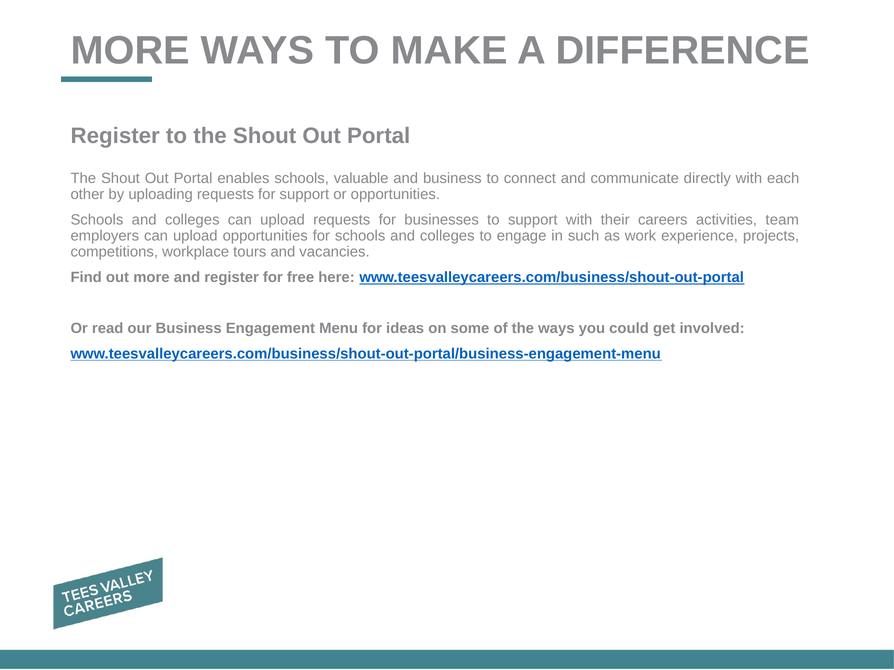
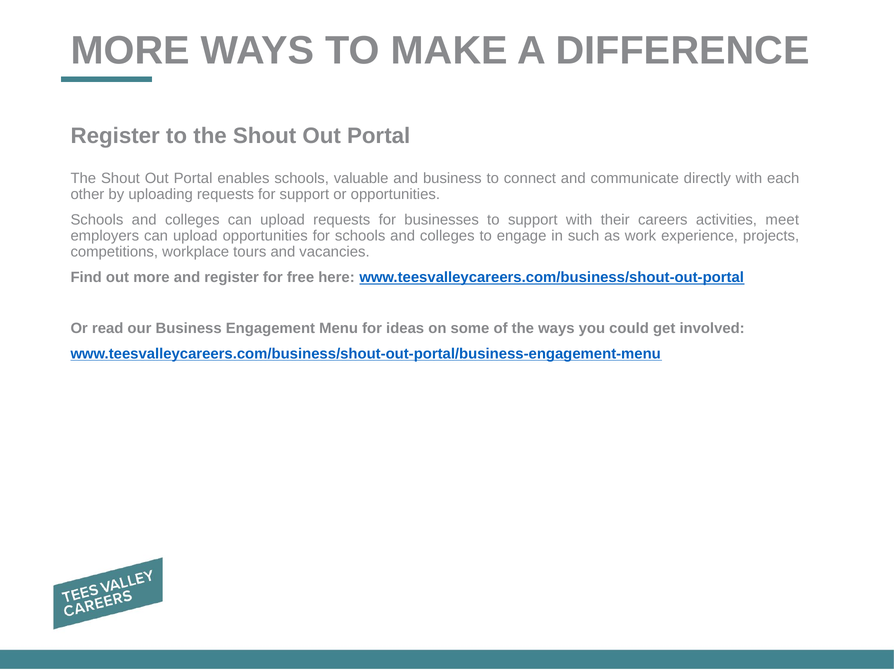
team: team -> meet (782, 220)
